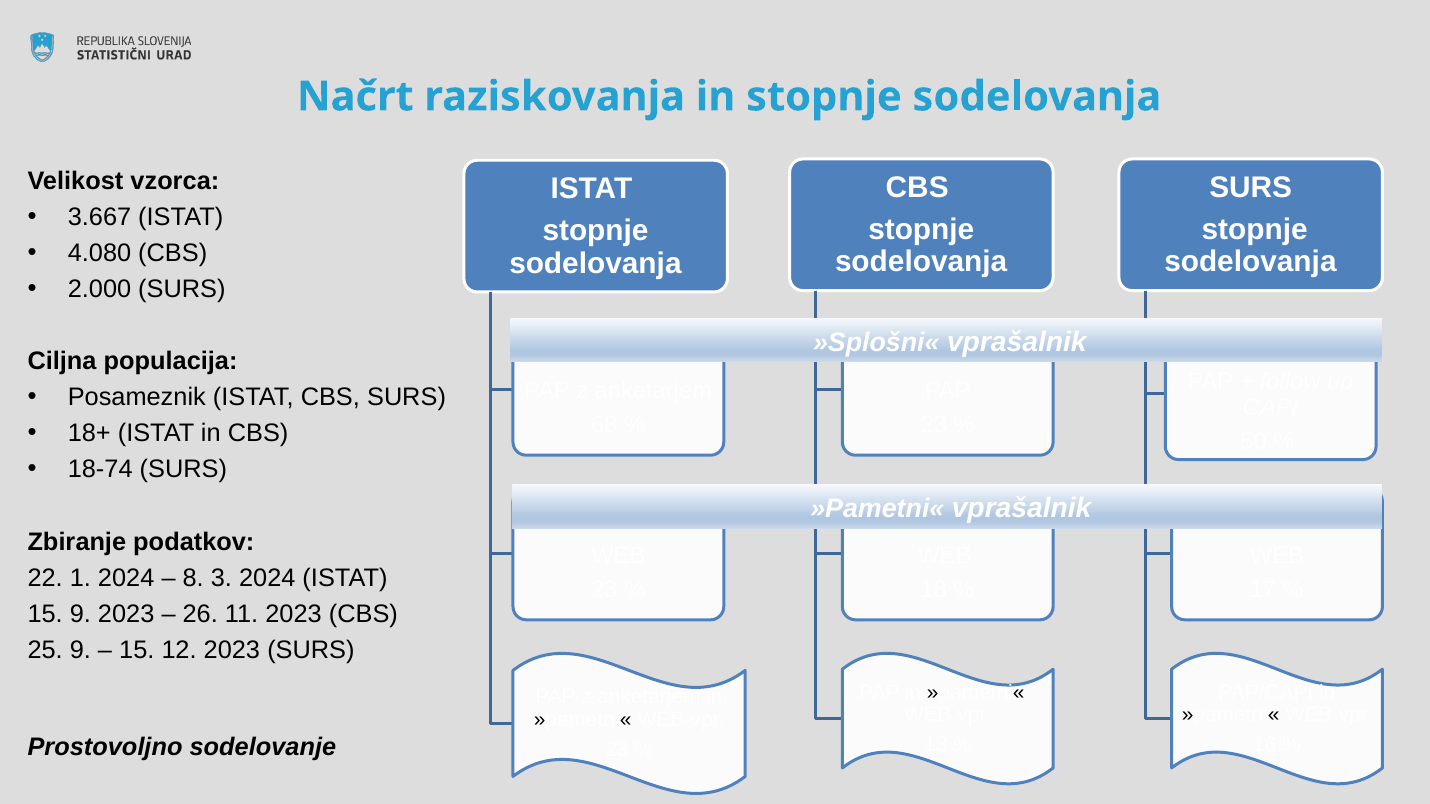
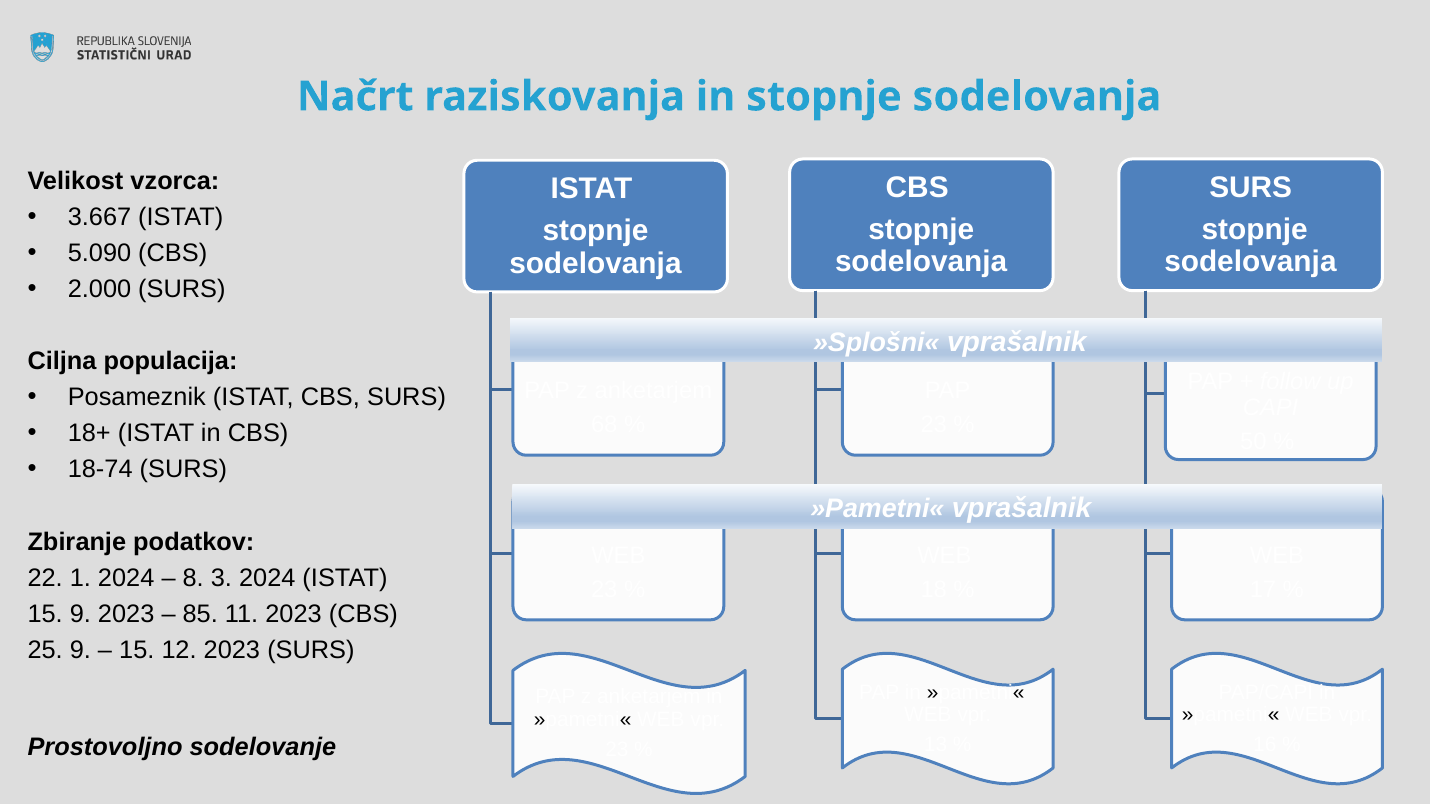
4.080: 4.080 -> 5.090 (100, 253)
26: 26 -> 85 (200, 614)
